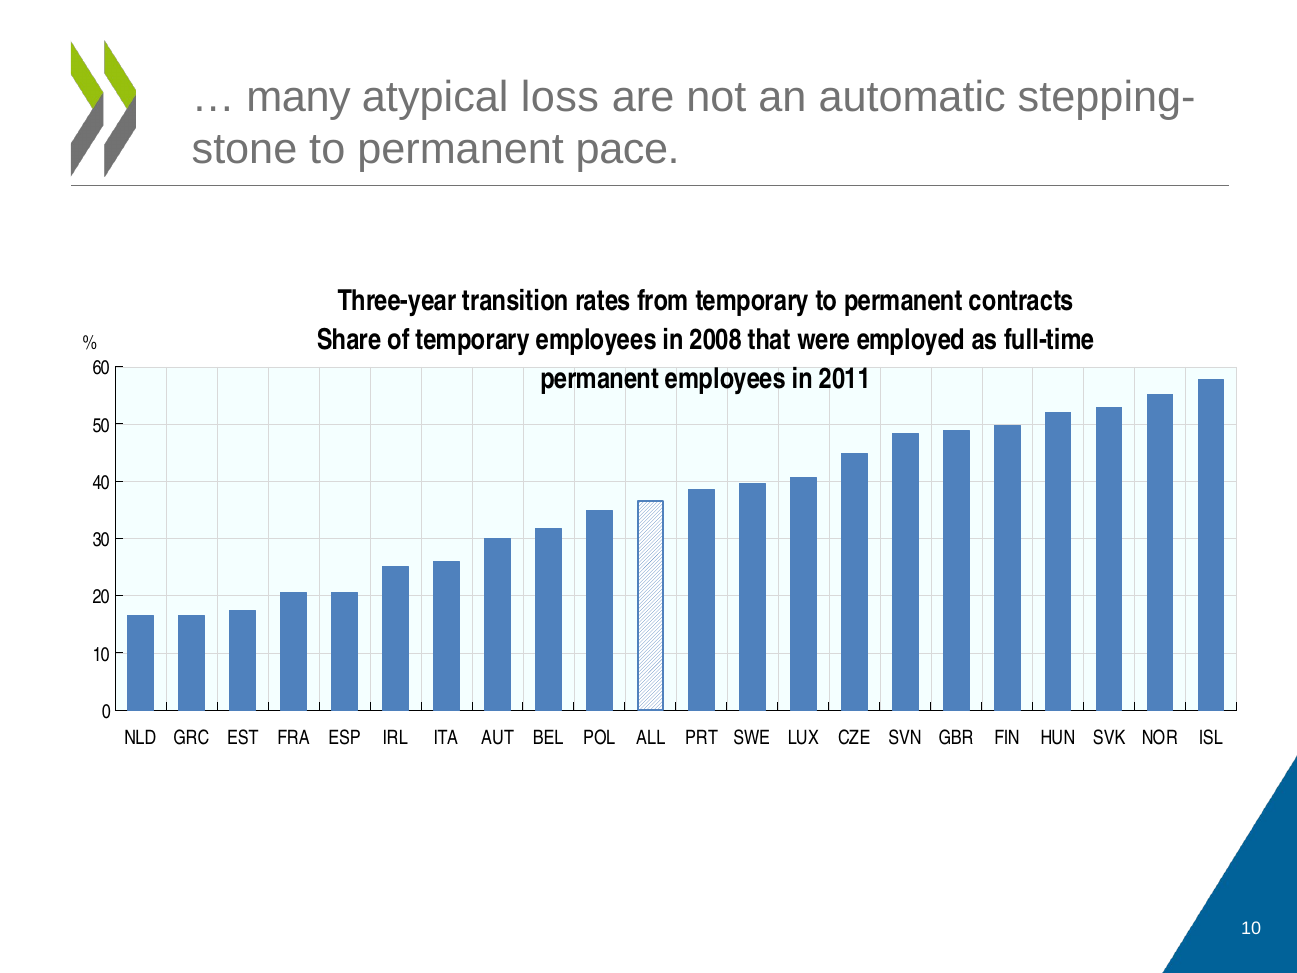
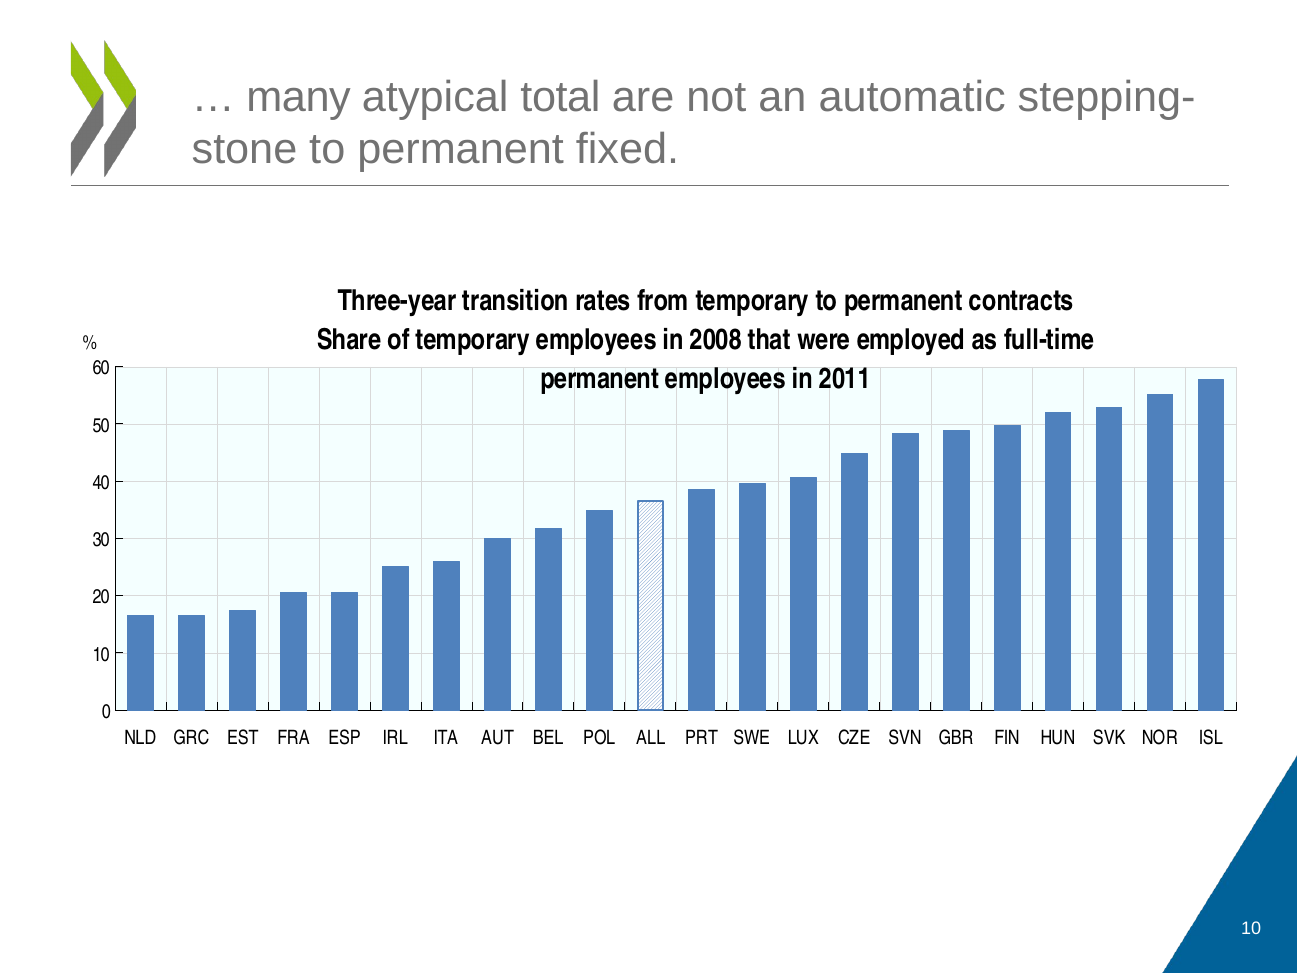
loss: loss -> total (560, 97)
pace: pace -> fixed (627, 149)
